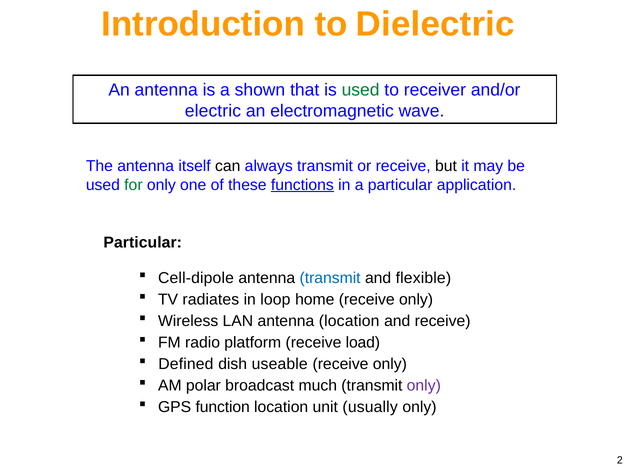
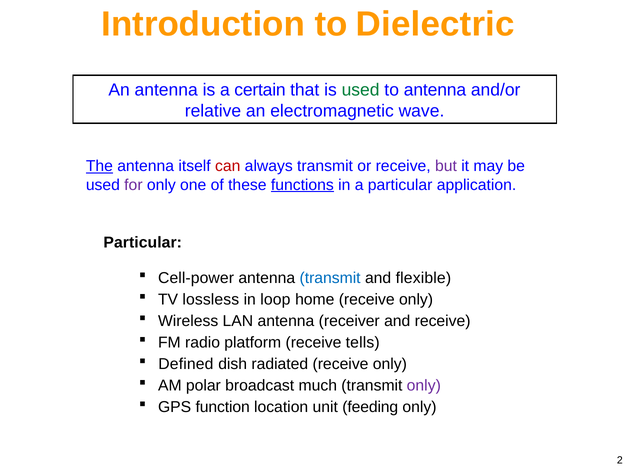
shown: shown -> certain (260, 90)
to receiver: receiver -> antenna (435, 90)
electric: electric -> relative (213, 111)
The underline: none -> present (99, 166)
can colour: black -> red (228, 166)
but colour: black -> purple (446, 166)
for colour: green -> purple (133, 185)
Cell-dipole: Cell-dipole -> Cell-power (196, 278)
radiates: radiates -> lossless (211, 299)
antenna location: location -> receiver (349, 321)
load: load -> tells (363, 342)
useable: useable -> radiated (280, 364)
usually: usually -> feeding (370, 407)
